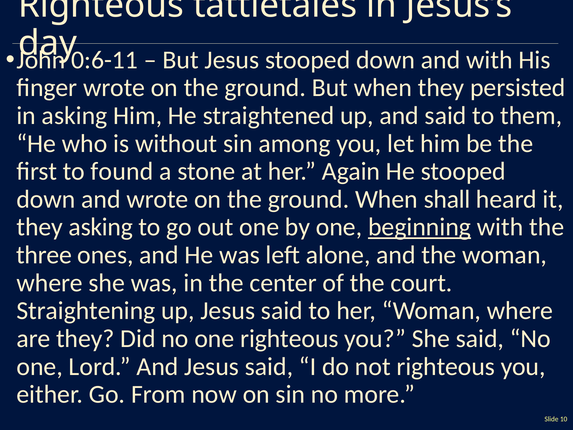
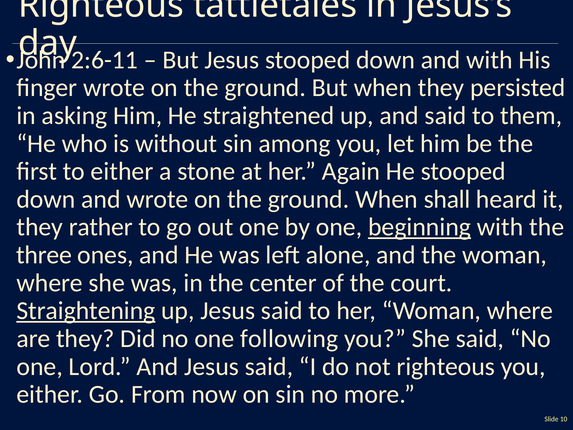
0:6-11: 0:6-11 -> 2:6-11 (105, 60)
to found: found -> either (122, 171)
they asking: asking -> rather (101, 227)
Straightening underline: none -> present (86, 311)
one righteous: righteous -> following (289, 338)
